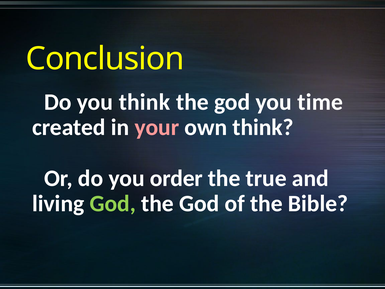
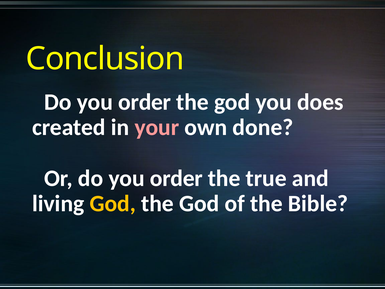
think: think -> order (145, 102)
time: time -> does (320, 102)
own think: think -> done (263, 127)
God colour: light green -> yellow (113, 204)
